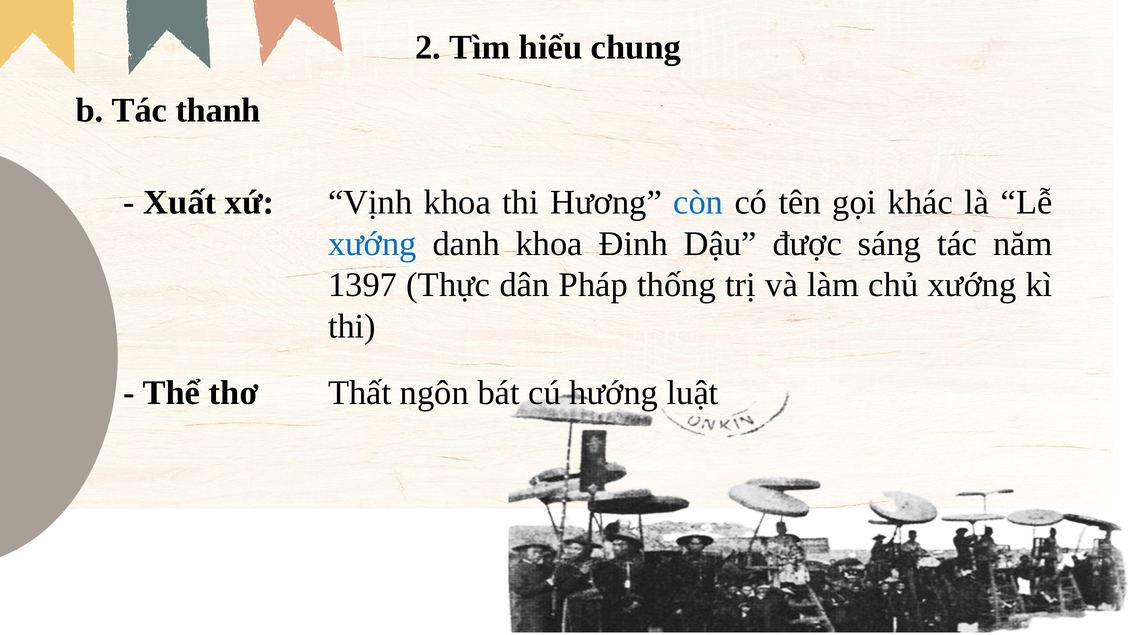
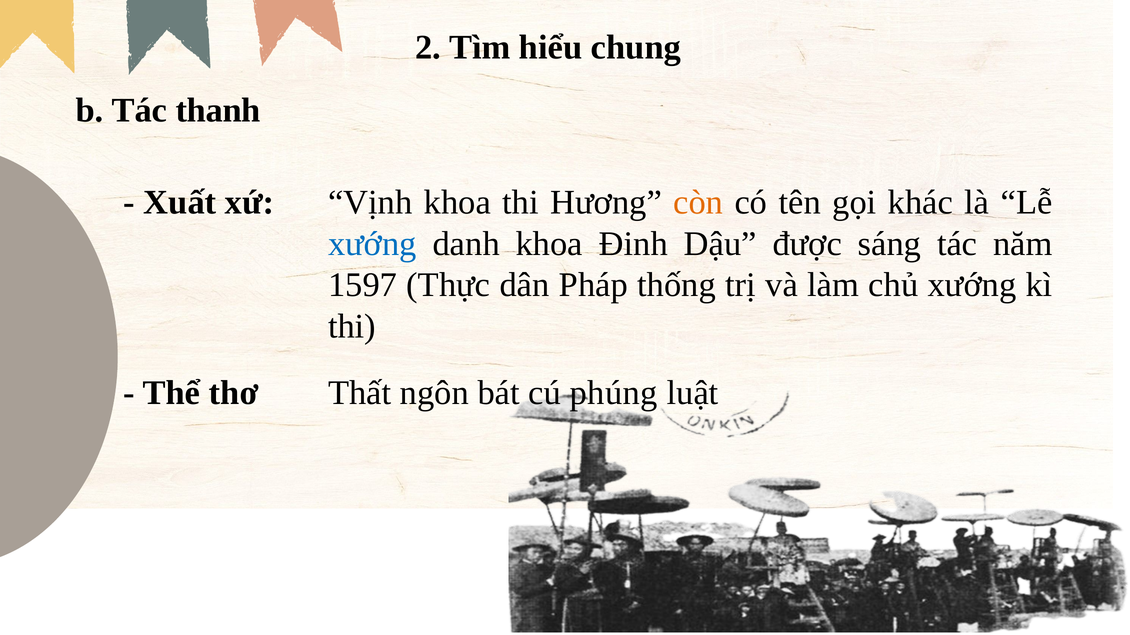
còn colour: blue -> orange (698, 202)
1397: 1397 -> 1597 (363, 285)
hướng: hướng -> phúng (614, 393)
